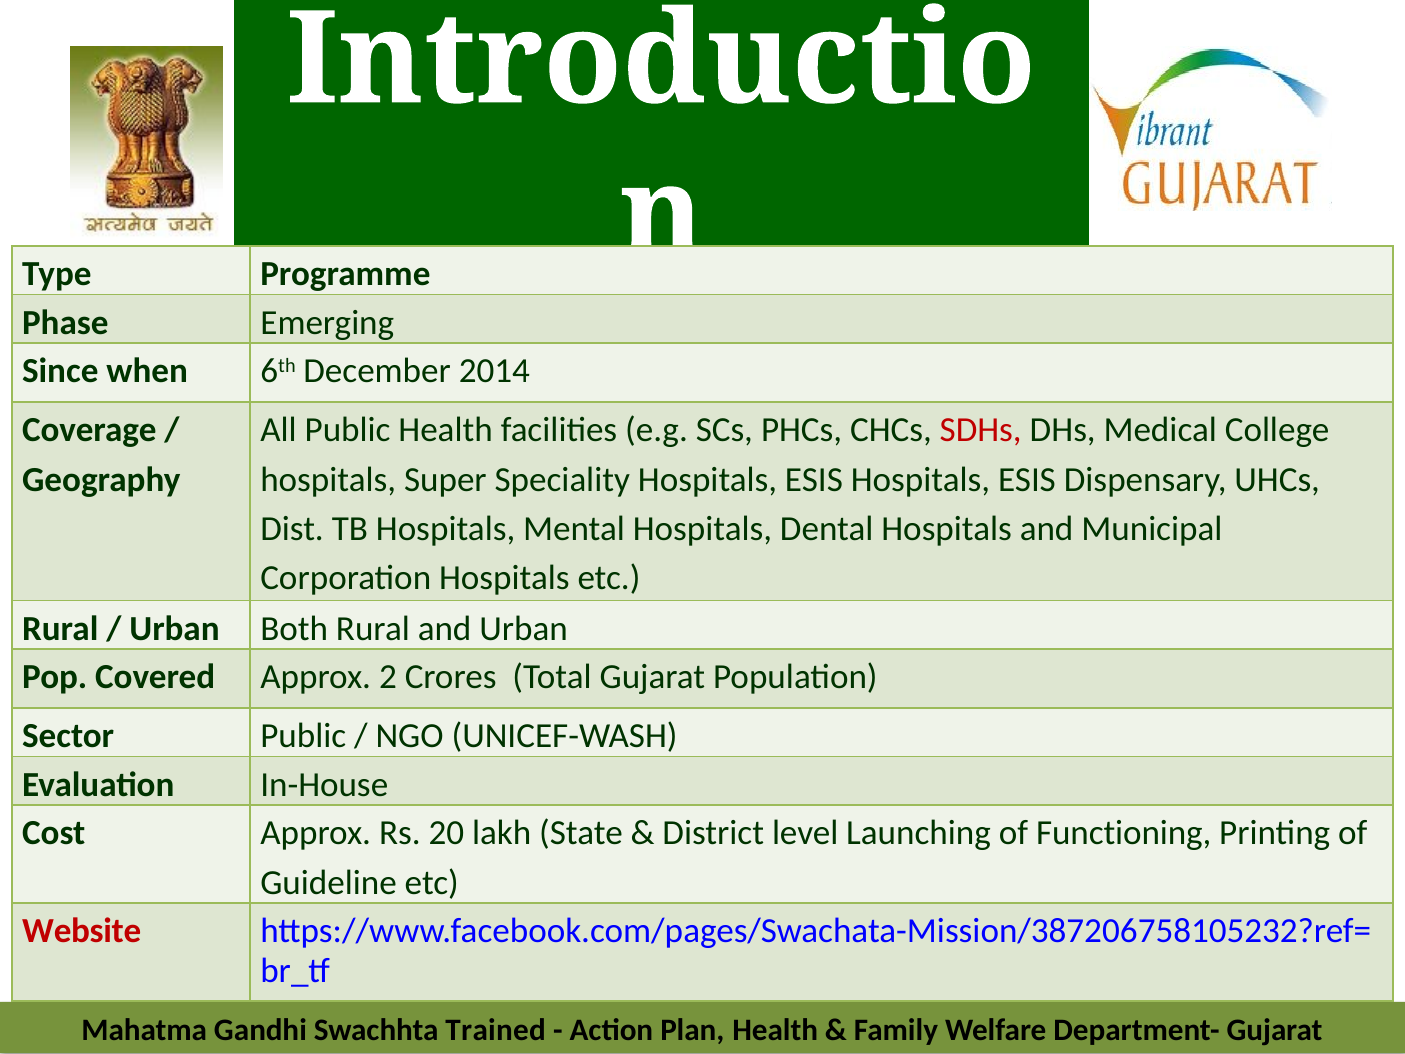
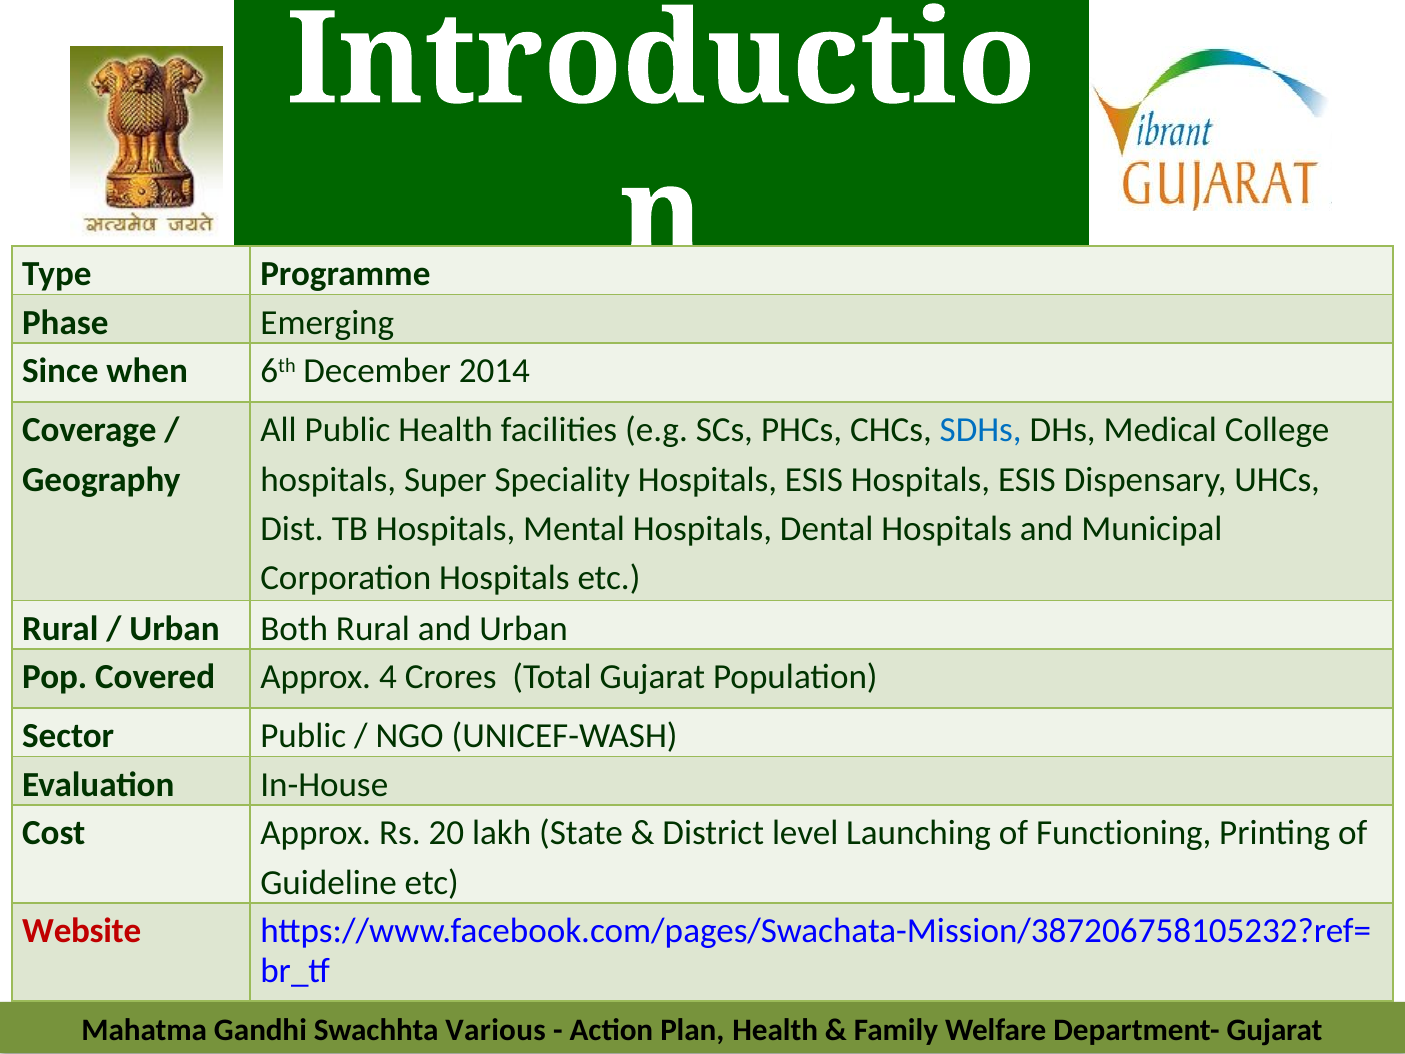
SDHs colour: red -> blue (981, 430)
2: 2 -> 4 (388, 677)
Trained: Trained -> Various (496, 1030)
